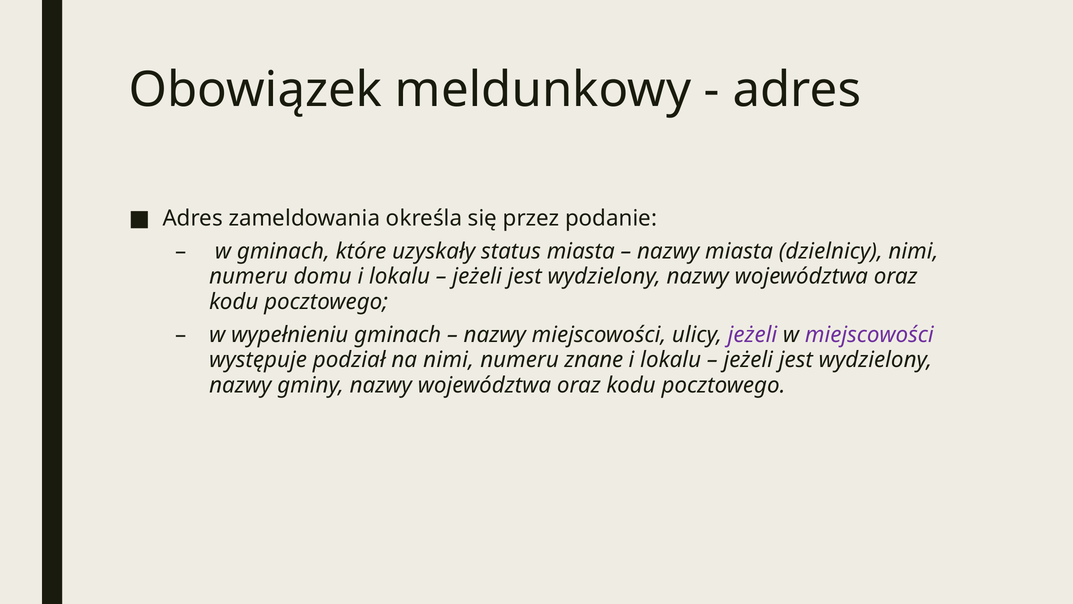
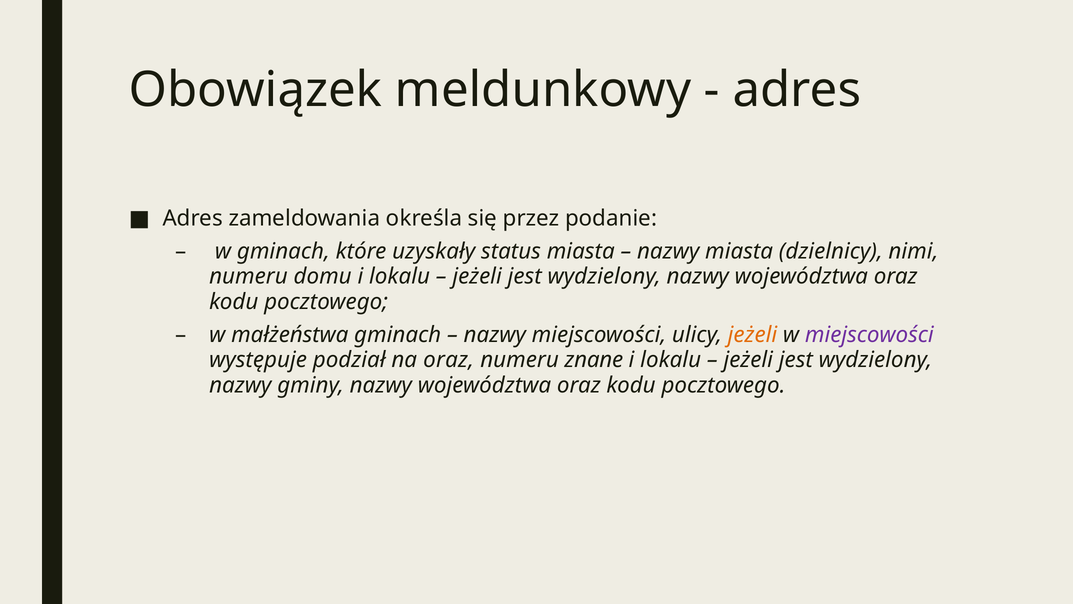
wypełnieniu: wypełnieniu -> małżeństwa (290, 335)
jeżeli colour: purple -> orange (752, 335)
na nimi: nimi -> oraz (449, 360)
